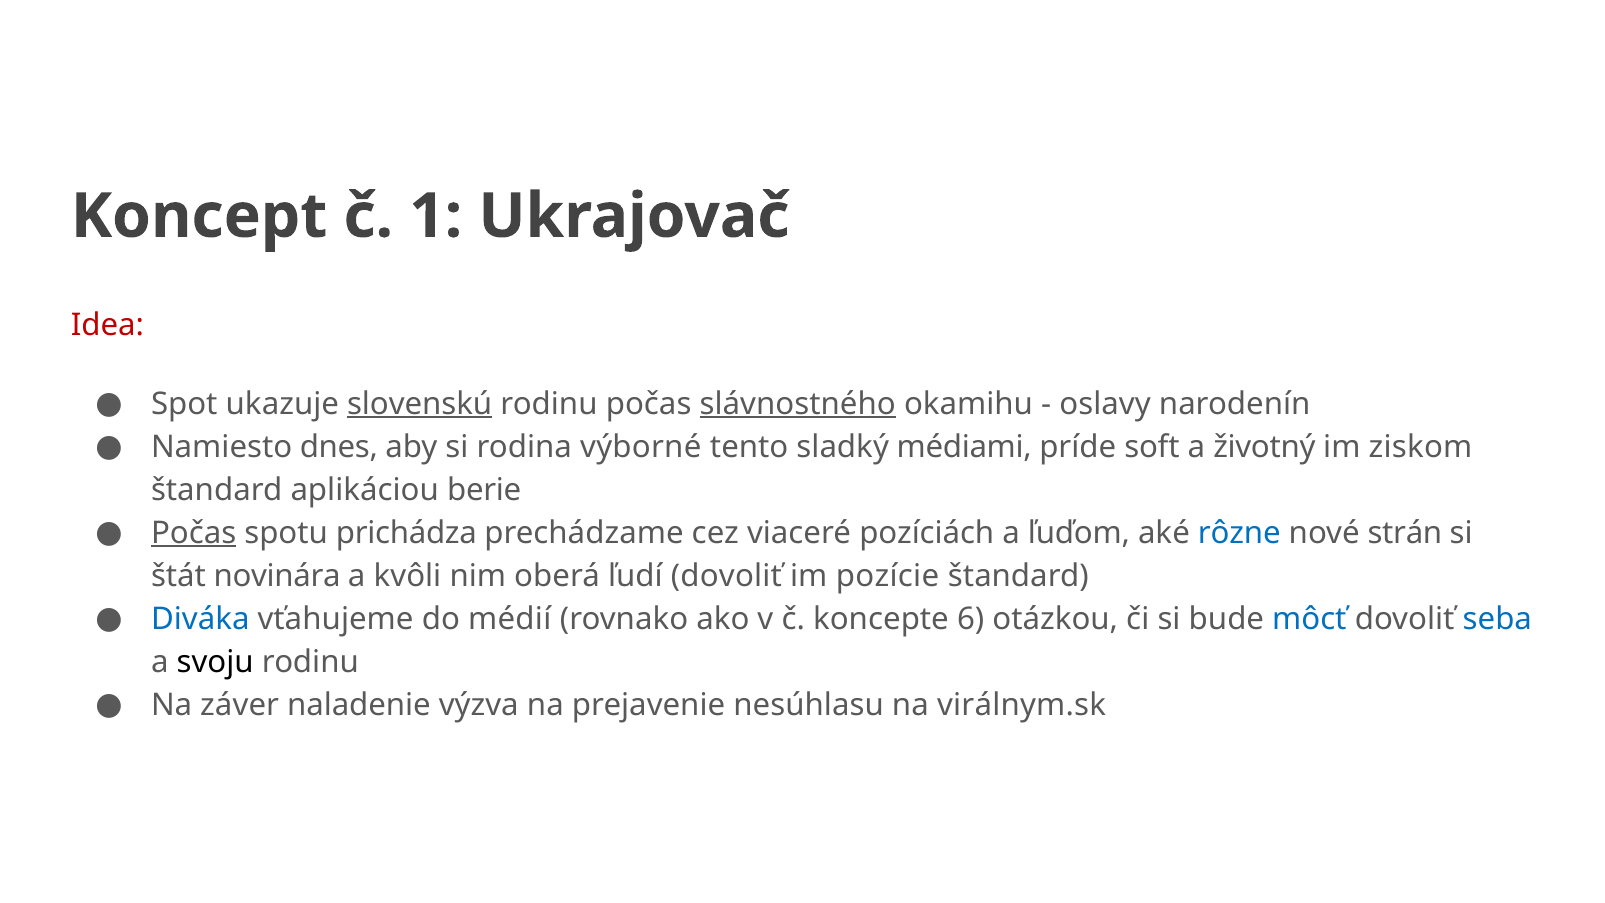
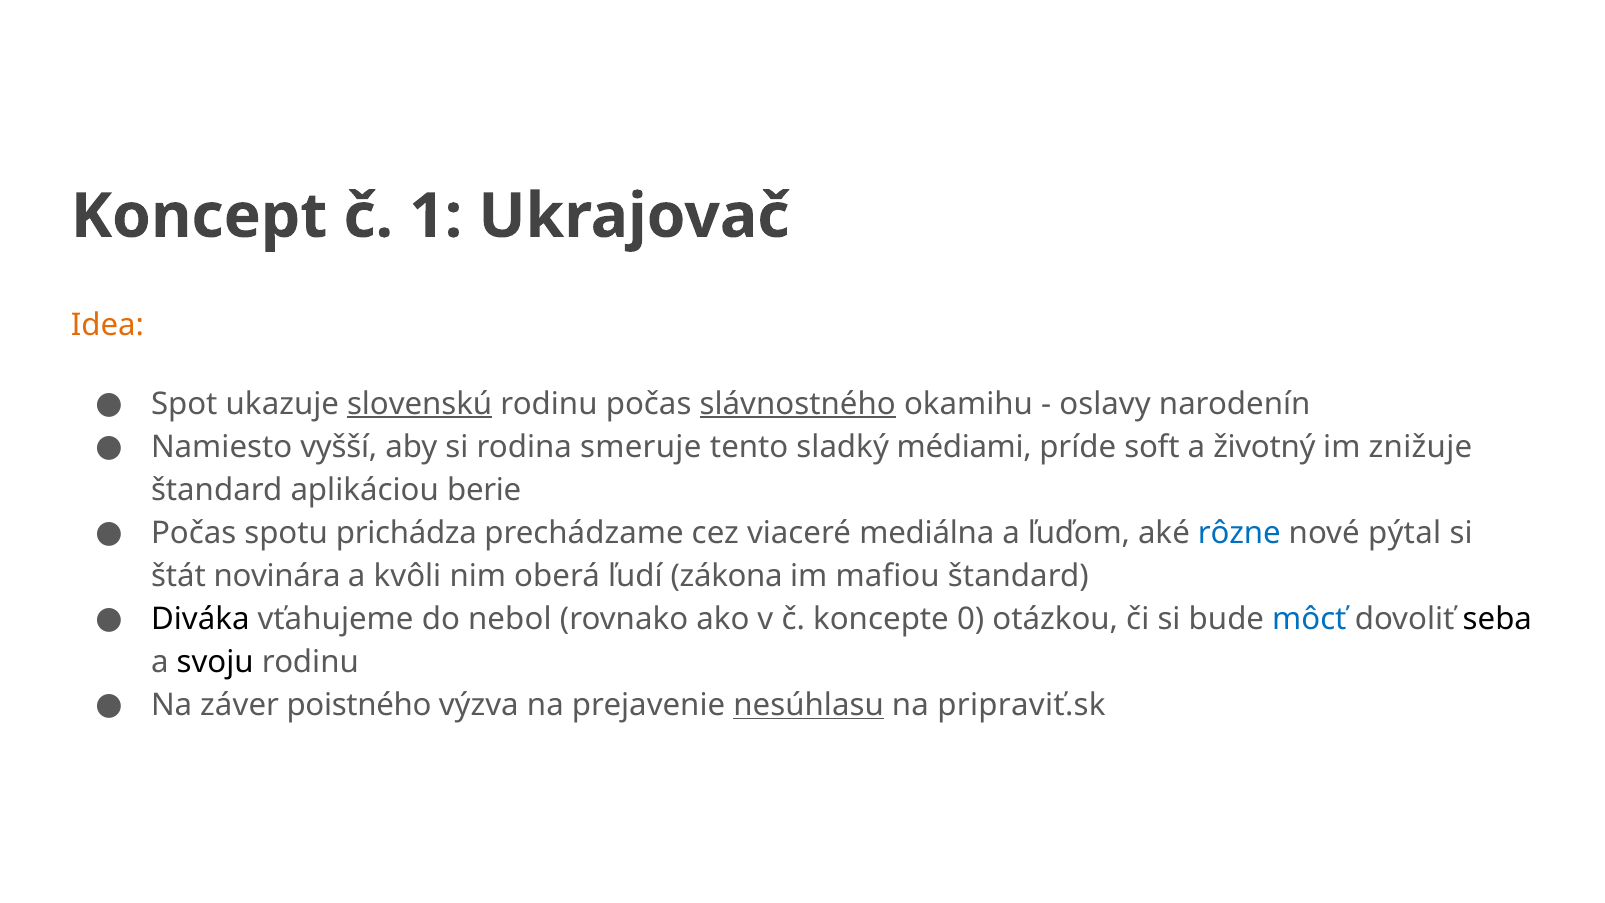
Idea colour: red -> orange (107, 325)
dnes: dnes -> vyšší (339, 447)
výborné: výborné -> smeruje (641, 447)
ziskom: ziskom -> znižuje (1420, 447)
Počas underline: present -> none (194, 533)
pozíciách: pozíciách -> mediálna (927, 533)
strán: strán -> pýtal (1405, 533)
ľudí dovoliť: dovoliť -> zákona (727, 576)
pozície: pozície -> mafiou (888, 576)
Diváka colour: blue -> black (200, 619)
médií: médií -> nebol (510, 619)
6: 6 -> 0 (971, 619)
seba colour: blue -> black (1497, 619)
naladenie: naladenie -> poistného (359, 705)
nesúhlasu underline: none -> present (809, 705)
virálnym.sk: virálnym.sk -> pripraviť.sk (1021, 705)
